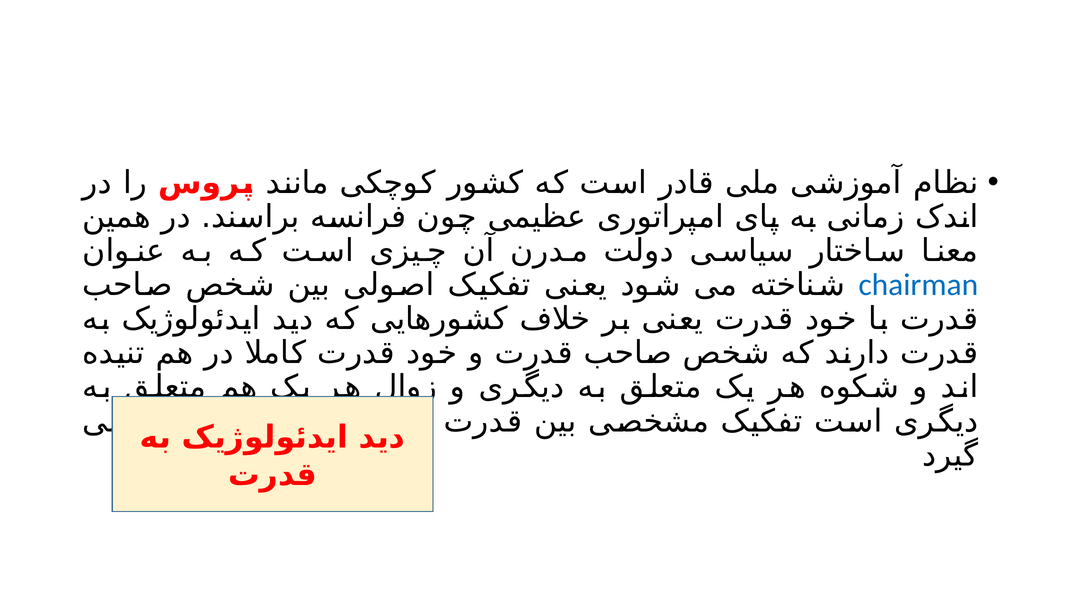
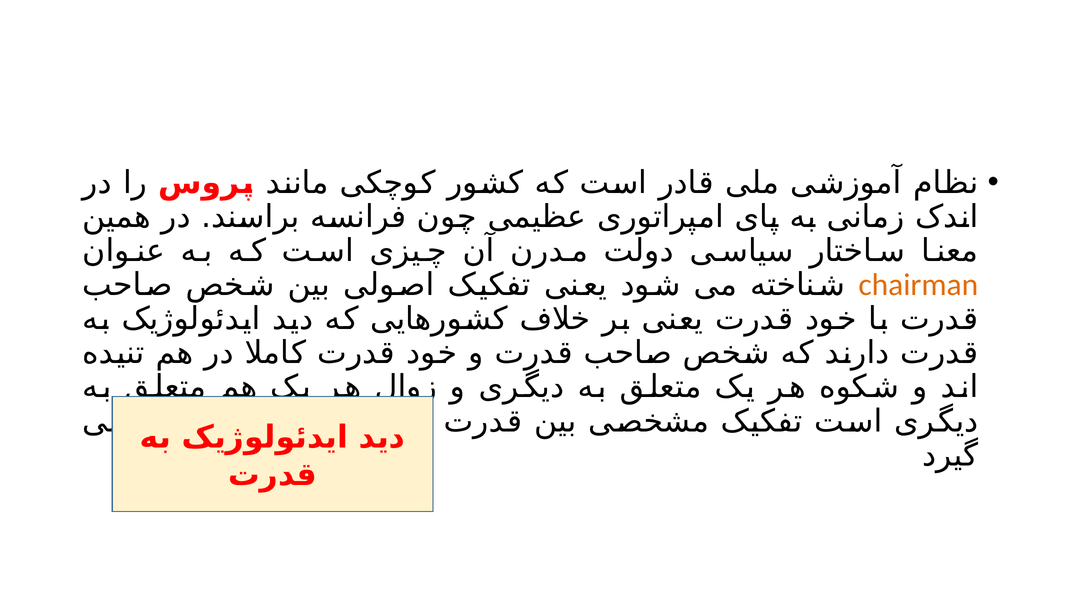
chairman colour: blue -> orange (918, 285)
